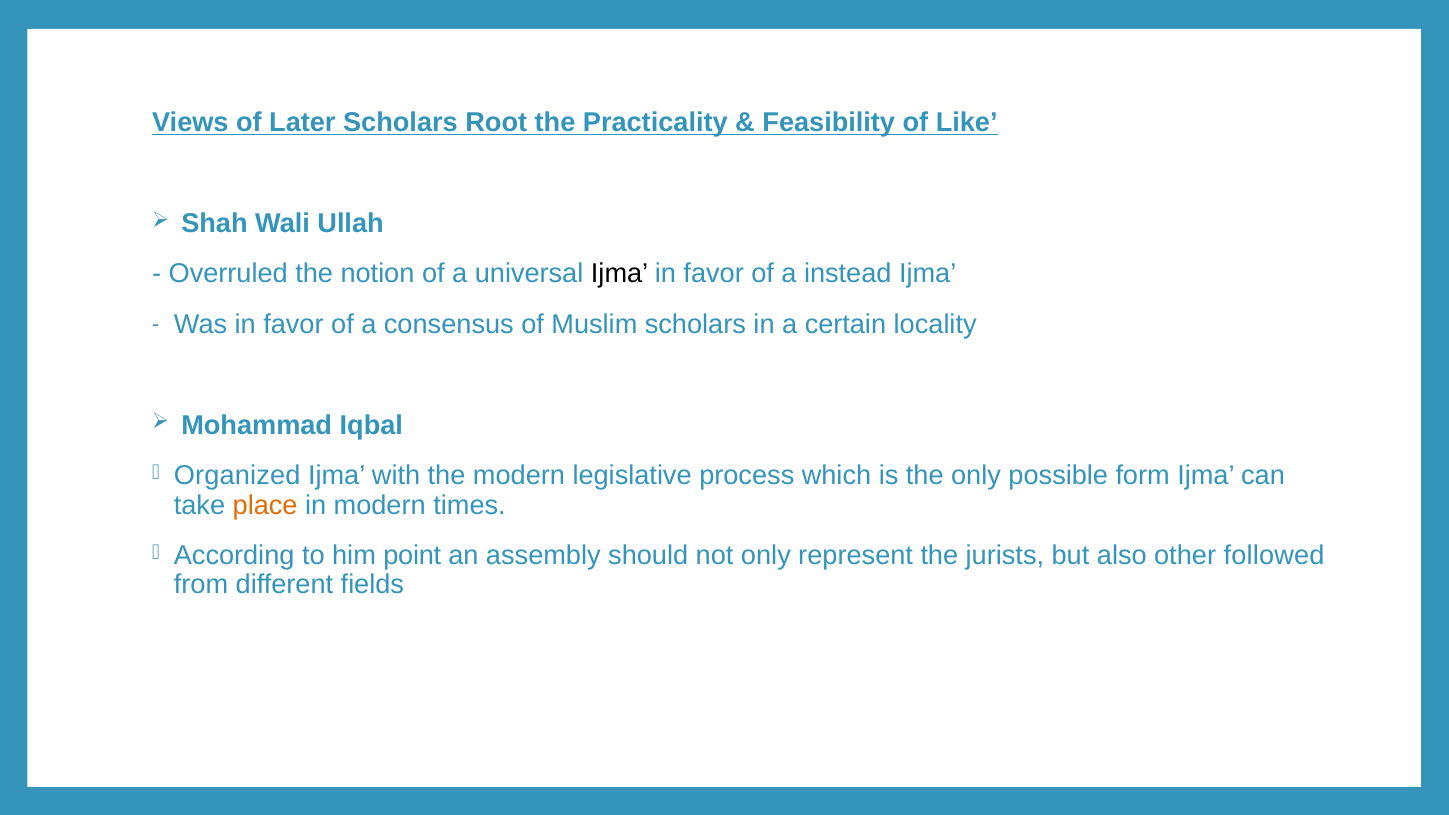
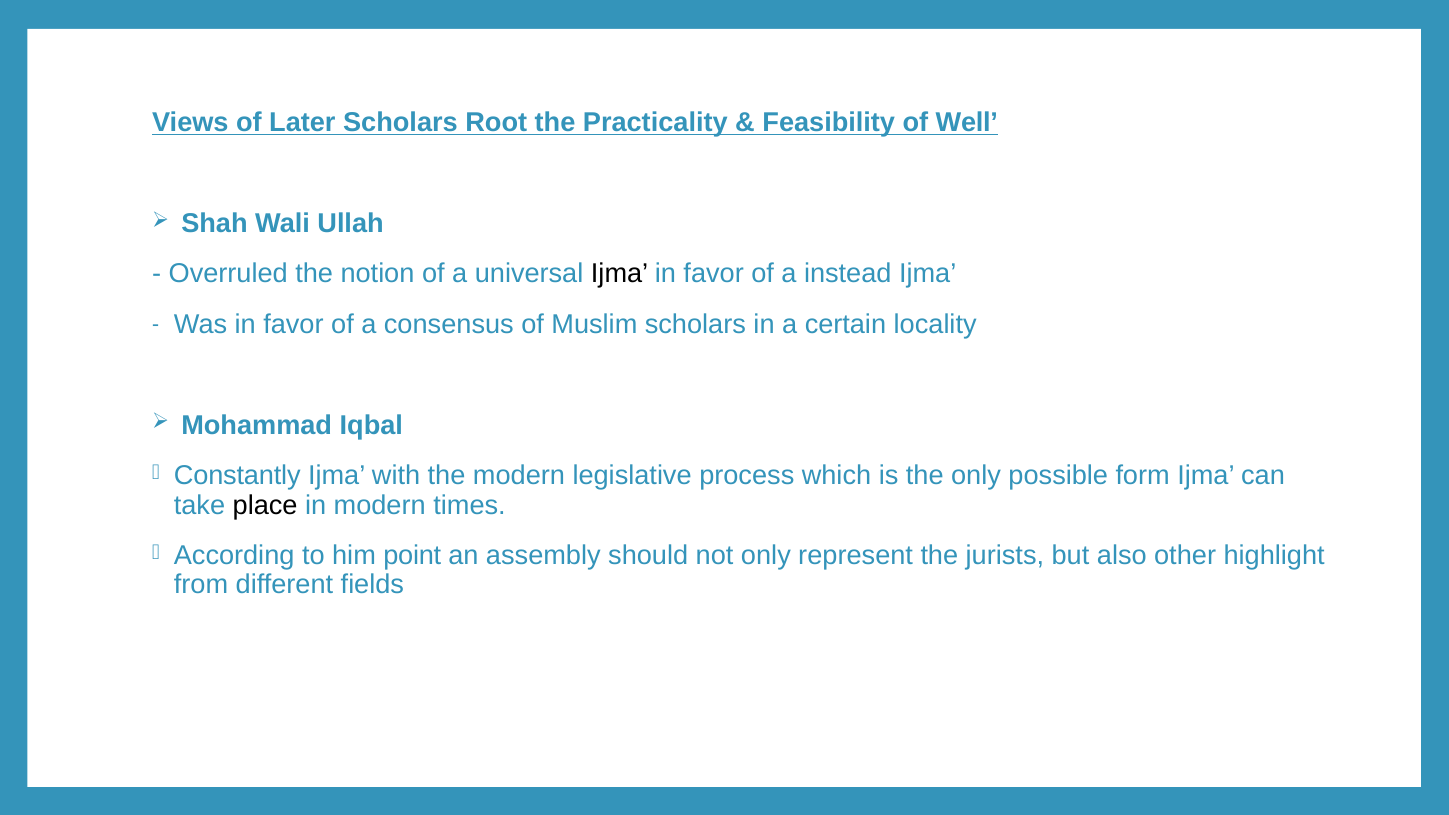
Like: Like -> Well (967, 123)
Organized: Organized -> Constantly (237, 476)
place colour: orange -> black (265, 505)
followed: followed -> highlight (1274, 556)
